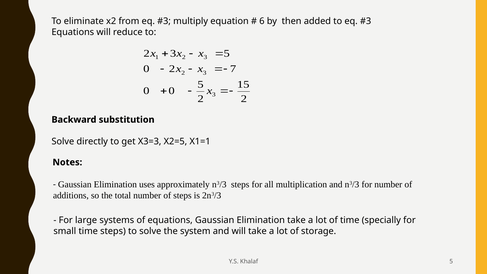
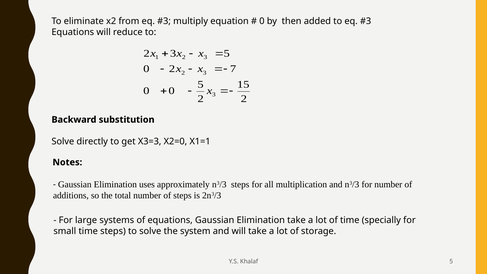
6: 6 -> 0 (262, 21)
X2=5: X2=5 -> X2=0 (175, 142)
